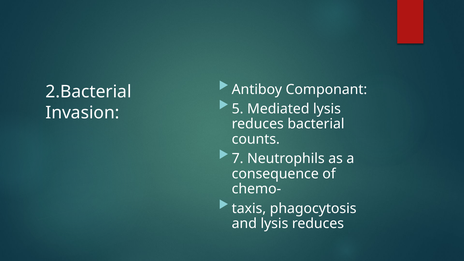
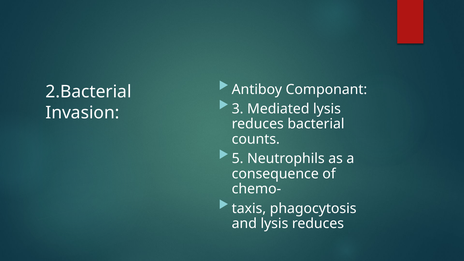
5: 5 -> 3 (238, 109)
7: 7 -> 5 (238, 159)
